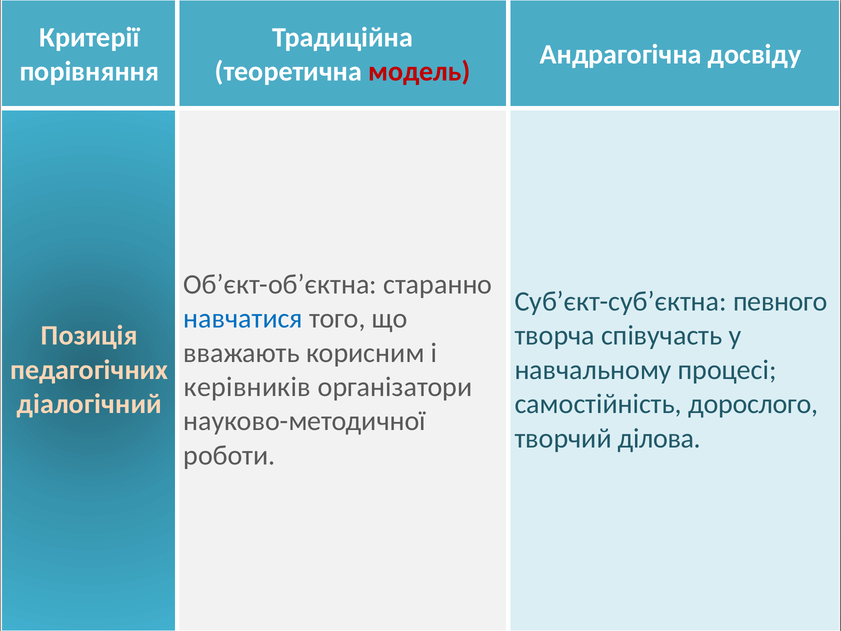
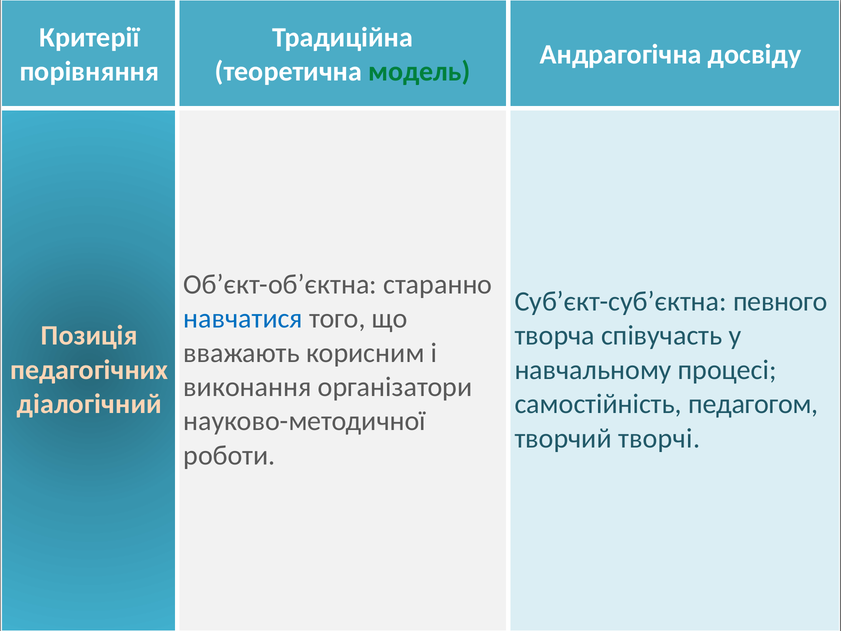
модель colour: red -> green (419, 71)
керівників: керівників -> виконання (248, 387)
дорослого: дорослого -> педагогом (753, 404)
ділова: ділова -> творчі (659, 438)
